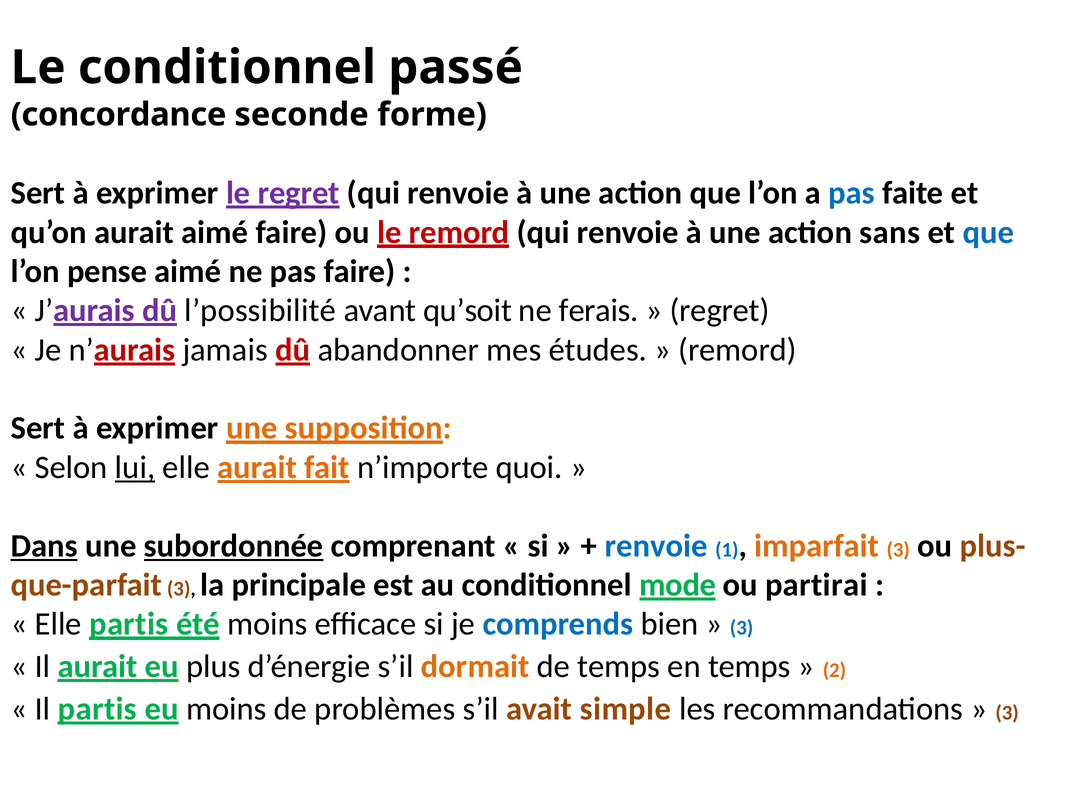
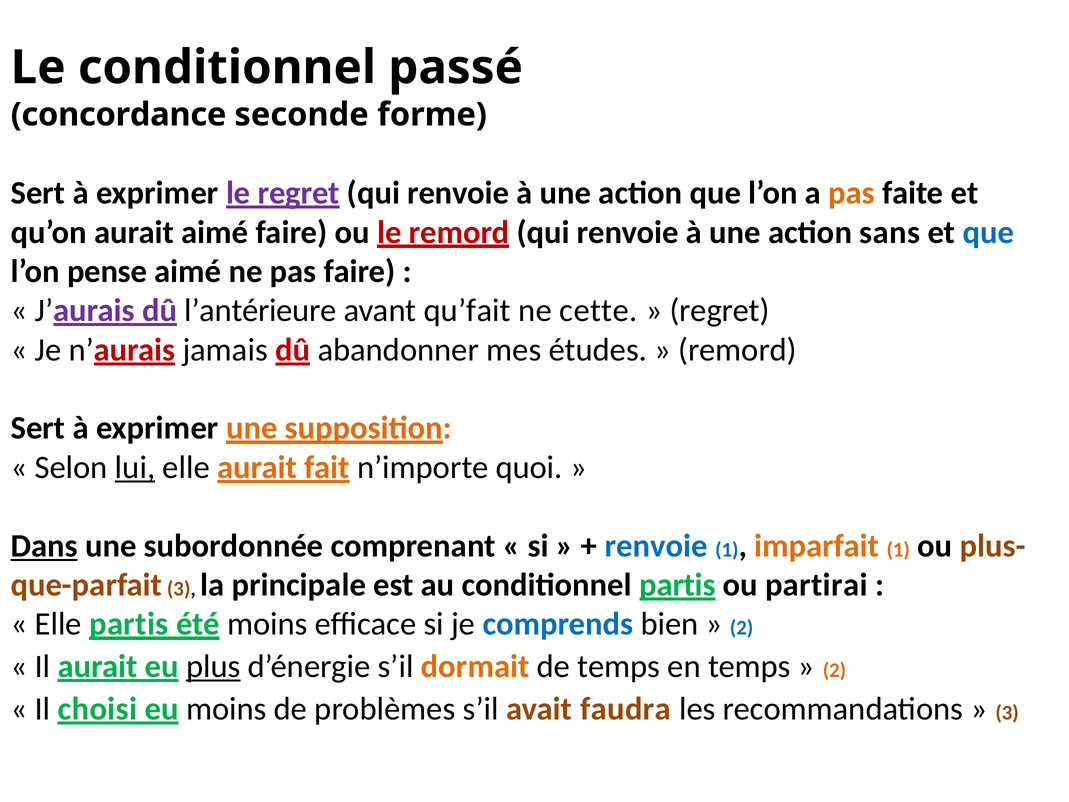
pas colour: blue -> orange (852, 193)
l’possibilité: l’possibilité -> l’antérieure (260, 311)
qu’soit: qu’soit -> qu’fait (467, 311)
ferais: ferais -> cette (598, 311)
subordonnée underline: present -> none (234, 546)
imparfait 3: 3 -> 1 (898, 550)
conditionnel mode: mode -> partis (678, 585)
3: 3 -> 2 (742, 628)
plus underline: none -> present (213, 666)
Il partis: partis -> choisi (97, 709)
simple: simple -> faudra (626, 709)
